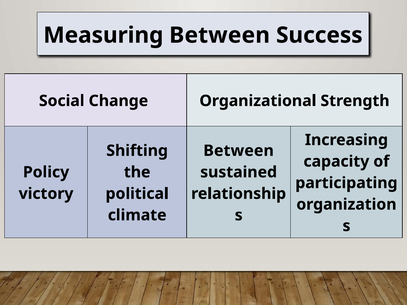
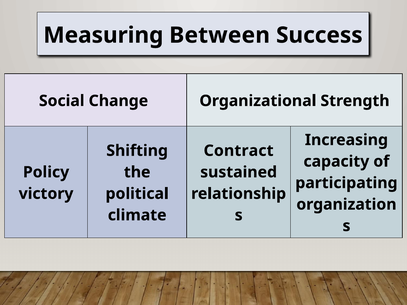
Between: Between -> Contract (239, 151)
